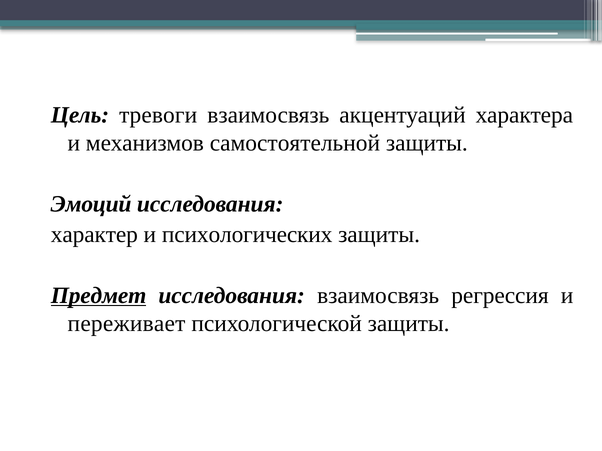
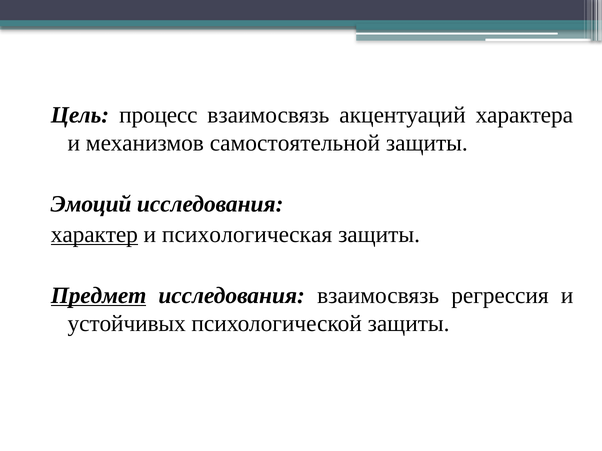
тревоги: тревоги -> процесс (158, 115)
характер underline: none -> present (94, 235)
психологических: психологических -> психологическая (247, 235)
переживает: переживает -> устойчивых (127, 324)
